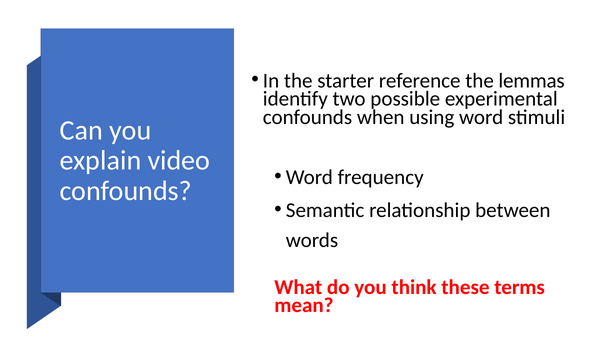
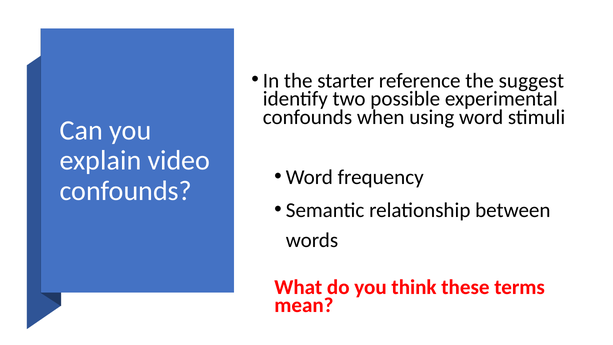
lemmas: lemmas -> suggest (531, 81)
